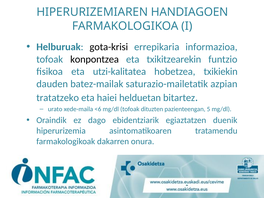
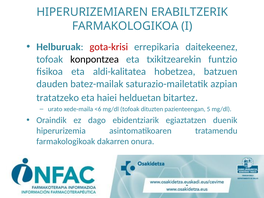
HANDIAGOEN: HANDIAGOEN -> ERABILTZERIK (190, 12)
gota-krisi colour: black -> red (109, 47)
informazioa: informazioa -> daitekeenez (211, 47)
utzi-kalitatea: utzi-kalitatea -> aldi-kalitatea (119, 72)
txikiekin: txikiekin -> batzuen (221, 72)
